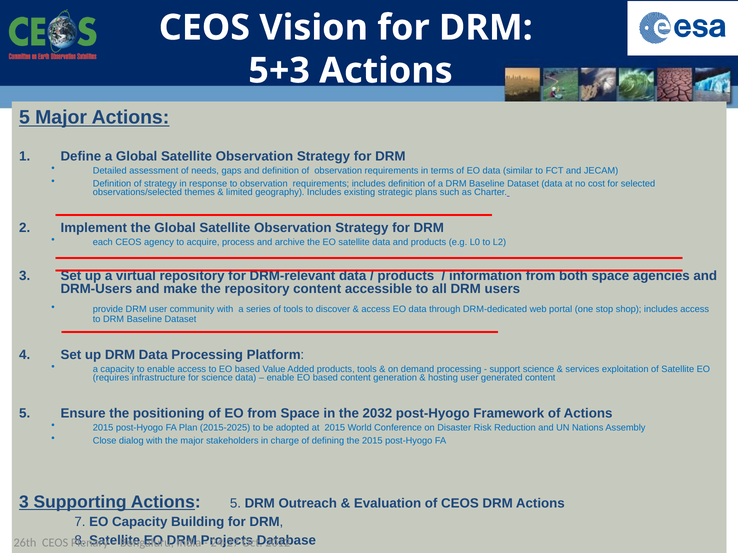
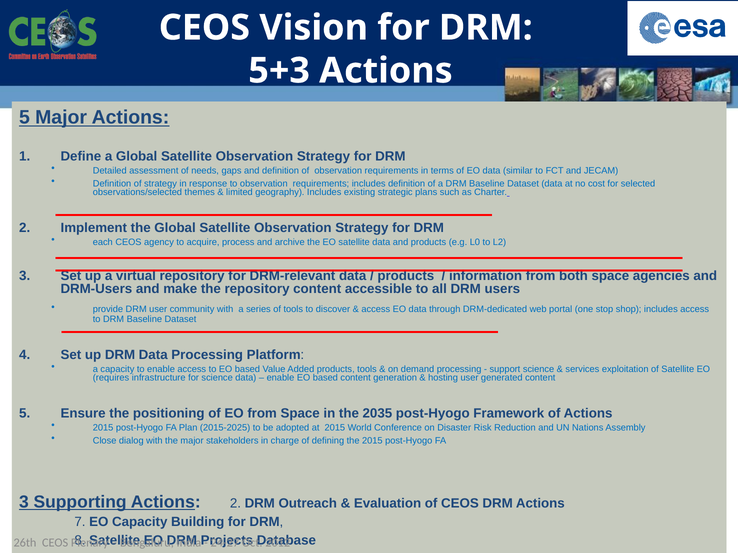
2032: 2032 -> 2035 (377, 414)
Supporting Actions 5: 5 -> 2 (235, 504)
